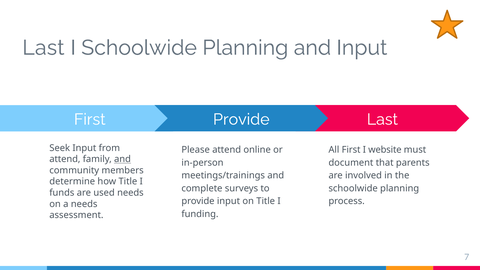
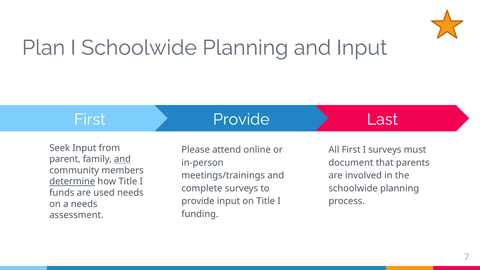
Last: Last -> Plan (44, 48)
I website: website -> surveys (385, 150)
attend: attend -> parent (65, 159)
determine underline: none -> present (72, 182)
